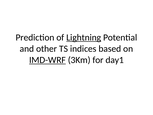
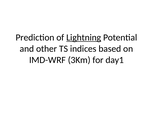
IMD-WRF underline: present -> none (47, 60)
